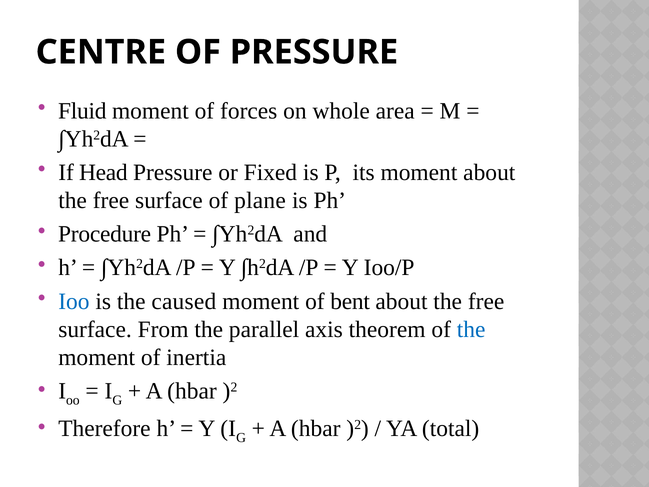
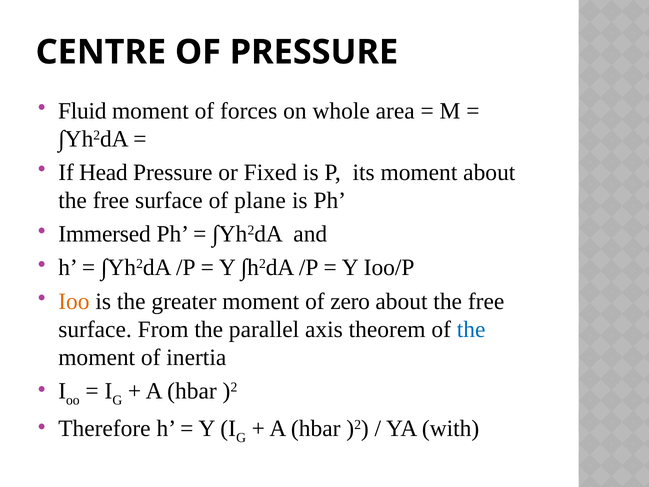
Procedure: Procedure -> Immersed (105, 234)
Ioo colour: blue -> orange (74, 301)
caused: caused -> greater (184, 301)
bent: bent -> zero (350, 301)
total: total -> with (451, 428)
